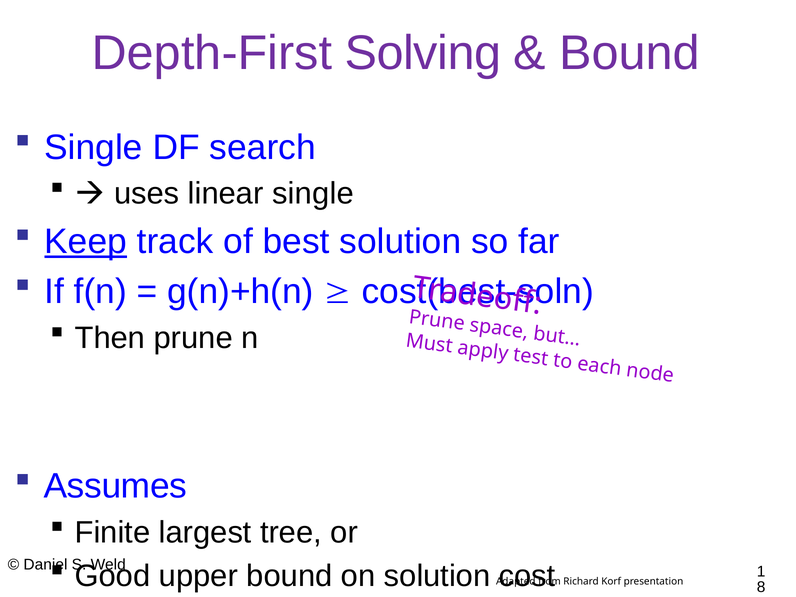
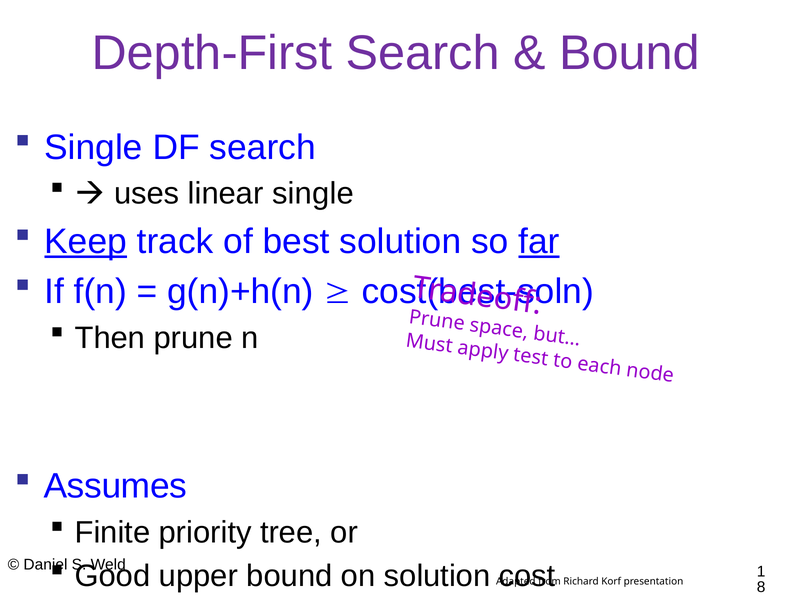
Depth-First Solving: Solving -> Search (423, 53)
far underline: none -> present (539, 242)
largest: largest -> priority (205, 532)
